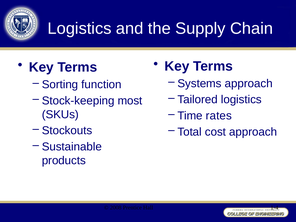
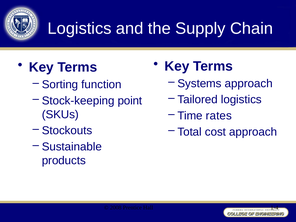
most: most -> point (130, 101)
